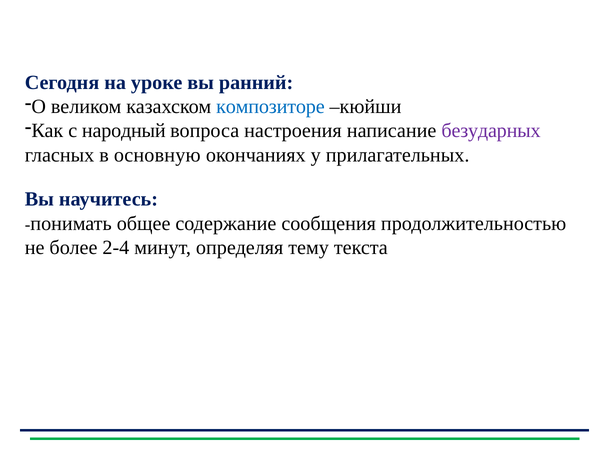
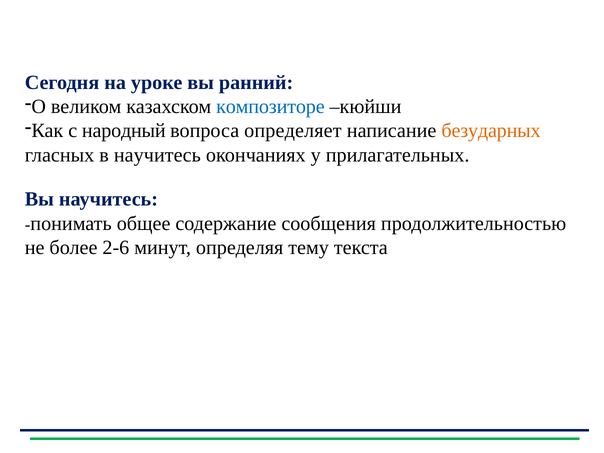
настроения: настроения -> определяет (293, 131)
безударных colour: purple -> orange (491, 131)
в основную: основную -> научитесь (157, 155)
2-4: 2-4 -> 2-6 (116, 248)
